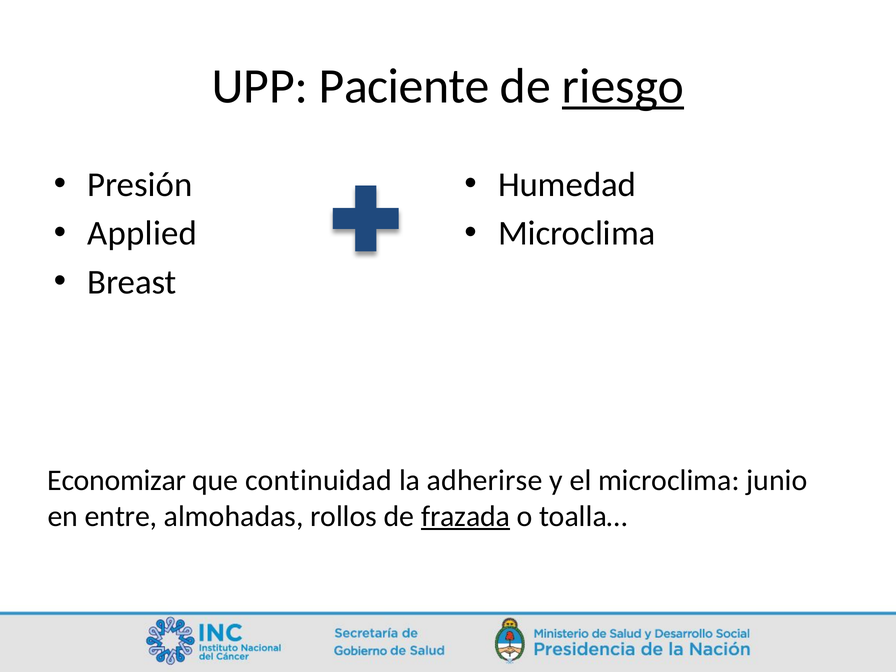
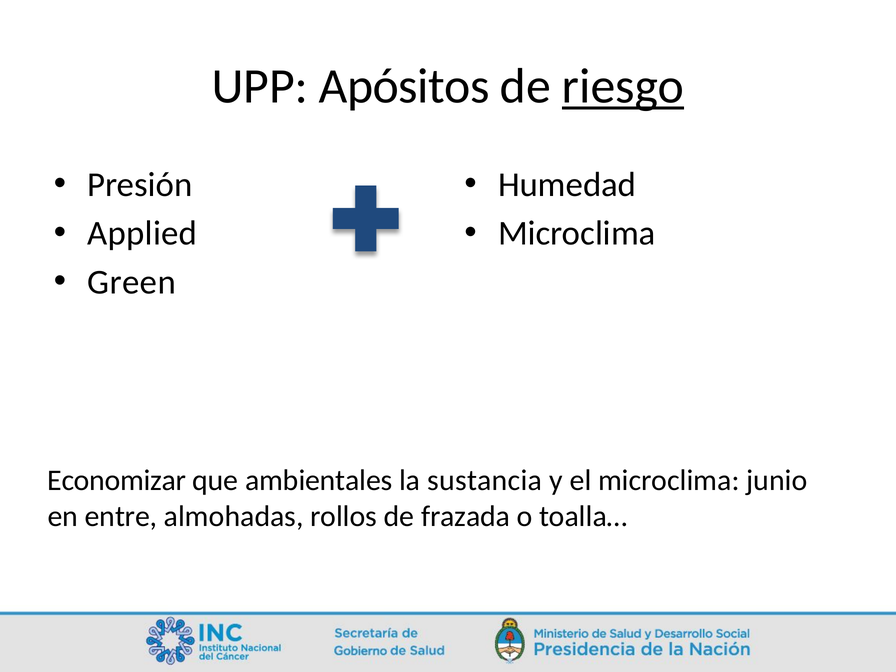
Paciente: Paciente -> Apósitos (404, 86)
Breast: Breast -> Green (132, 282)
continuidad: continuidad -> ambientales (319, 480)
adherirse: adherirse -> sustancia (485, 480)
frazada underline: present -> none (466, 516)
